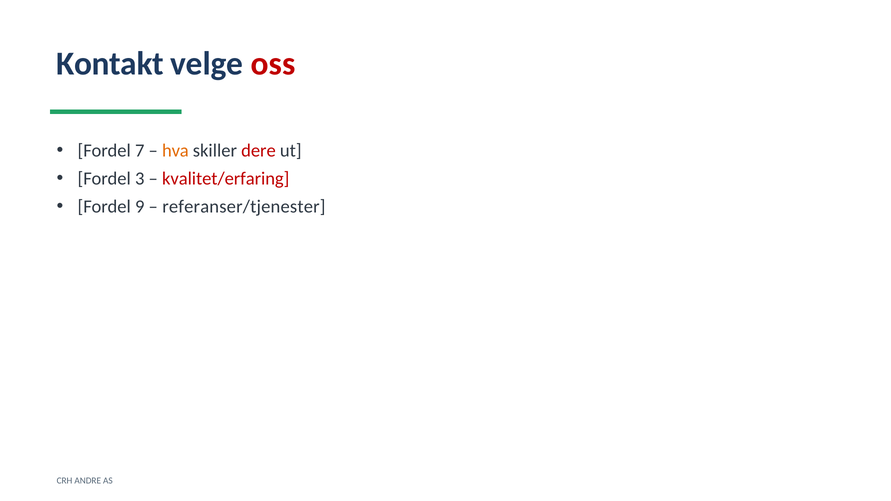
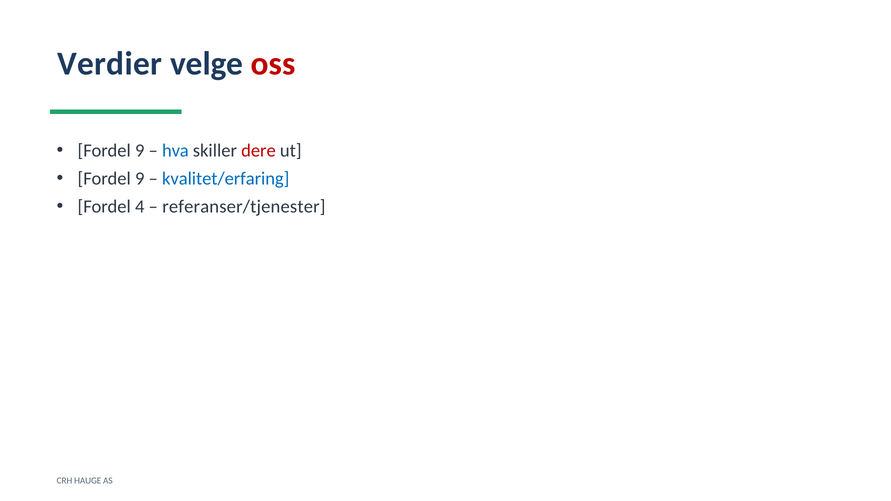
Kontakt: Kontakt -> Verdier (110, 64)
7: 7 -> 9 (140, 151)
hva colour: orange -> blue (175, 151)
3: 3 -> 9 (140, 179)
kvalitet/erfaring colour: red -> blue (226, 179)
9: 9 -> 4 (140, 207)
ANDRE: ANDRE -> HAUGE (88, 481)
